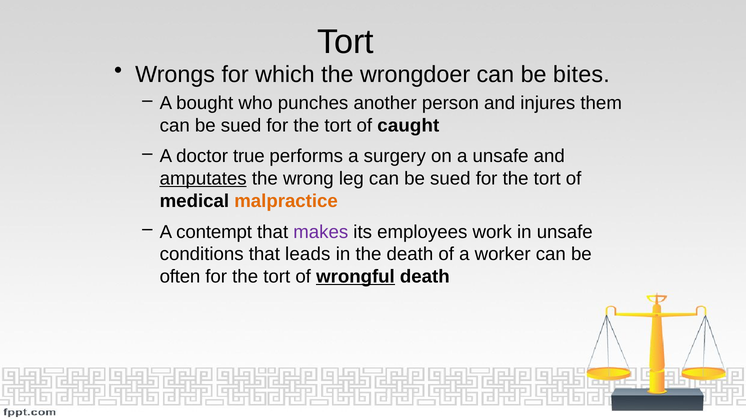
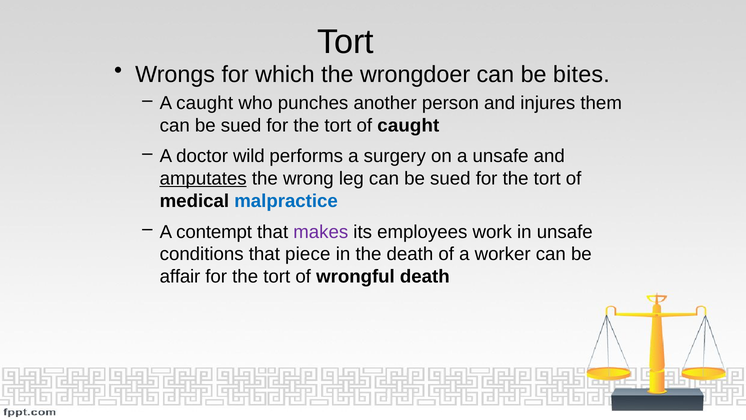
A bought: bought -> caught (205, 103)
true: true -> wild (249, 156)
malpractice colour: orange -> blue (286, 201)
leads: leads -> piece (308, 254)
often: often -> affair (180, 276)
wrongful underline: present -> none (355, 276)
